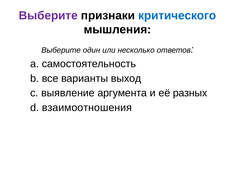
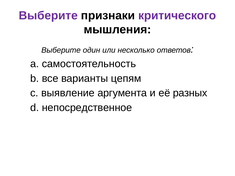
критического colour: blue -> purple (177, 16)
выход: выход -> цепям (126, 79)
взаимоотношения: взаимоотношения -> непосредственное (87, 108)
